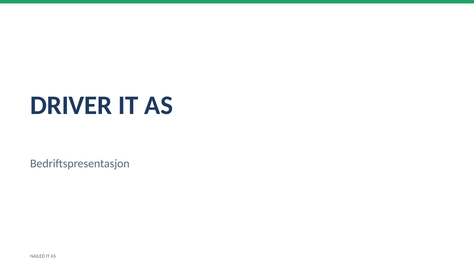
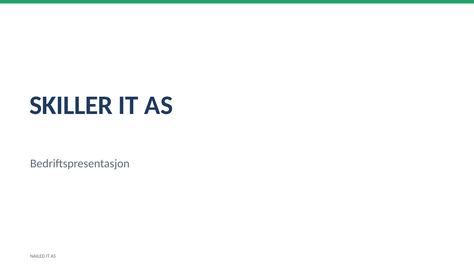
DRIVER: DRIVER -> SKILLER (71, 105)
